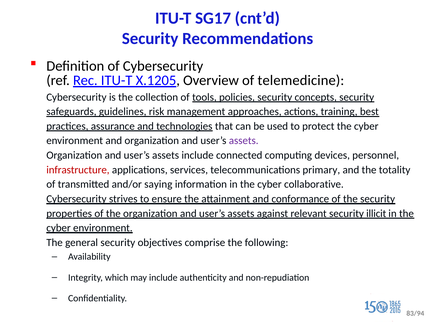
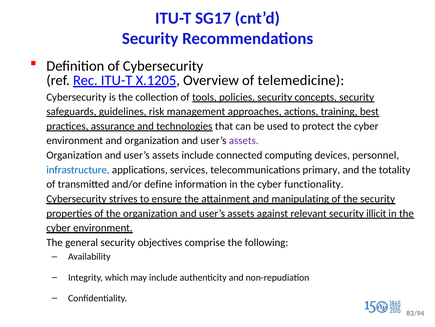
infrastructure colour: red -> blue (78, 169)
saying: saying -> define (158, 184)
collaborative: collaborative -> functionality (314, 184)
conformance: conformance -> manipulating (300, 198)
